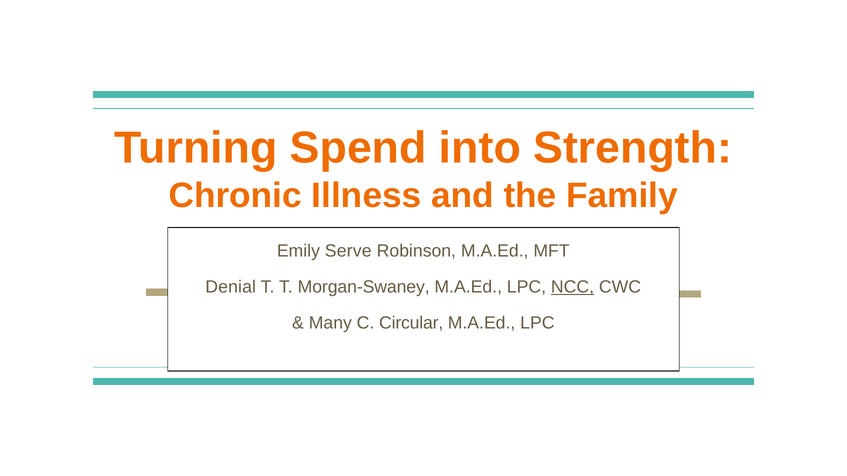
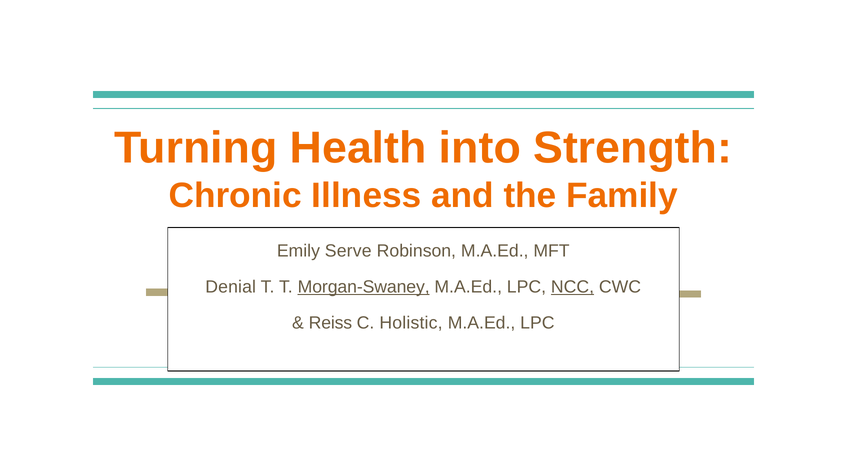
Spend: Spend -> Health (358, 148)
Morgan-Swaney underline: none -> present (364, 287)
Many: Many -> Reiss (330, 323)
Circular: Circular -> Holistic (411, 323)
